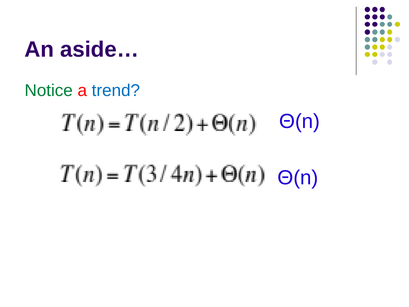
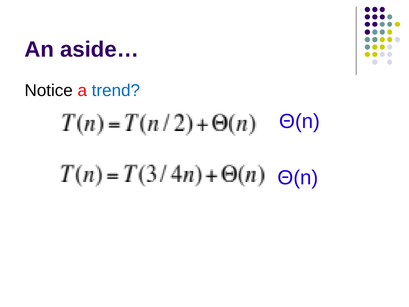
Notice colour: green -> black (49, 90)
